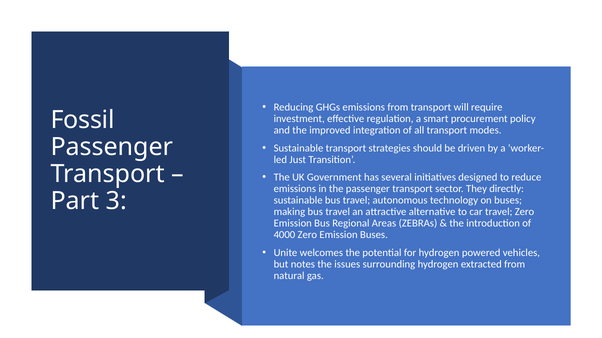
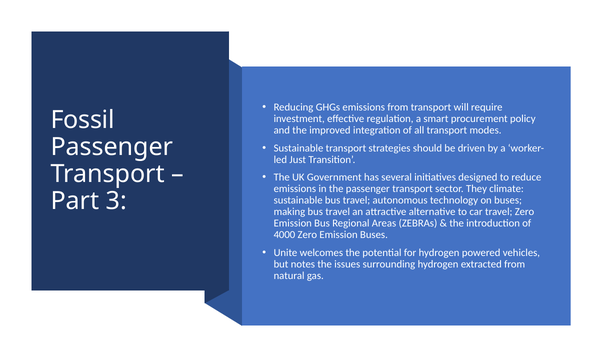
directly: directly -> climate (507, 189)
